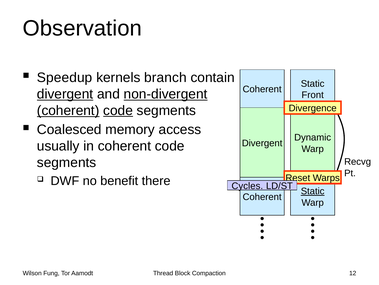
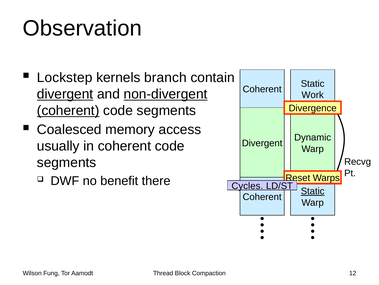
Speedup: Speedup -> Lockstep (65, 77)
Front: Front -> Work (313, 95)
code underline: present -> none (118, 110)
